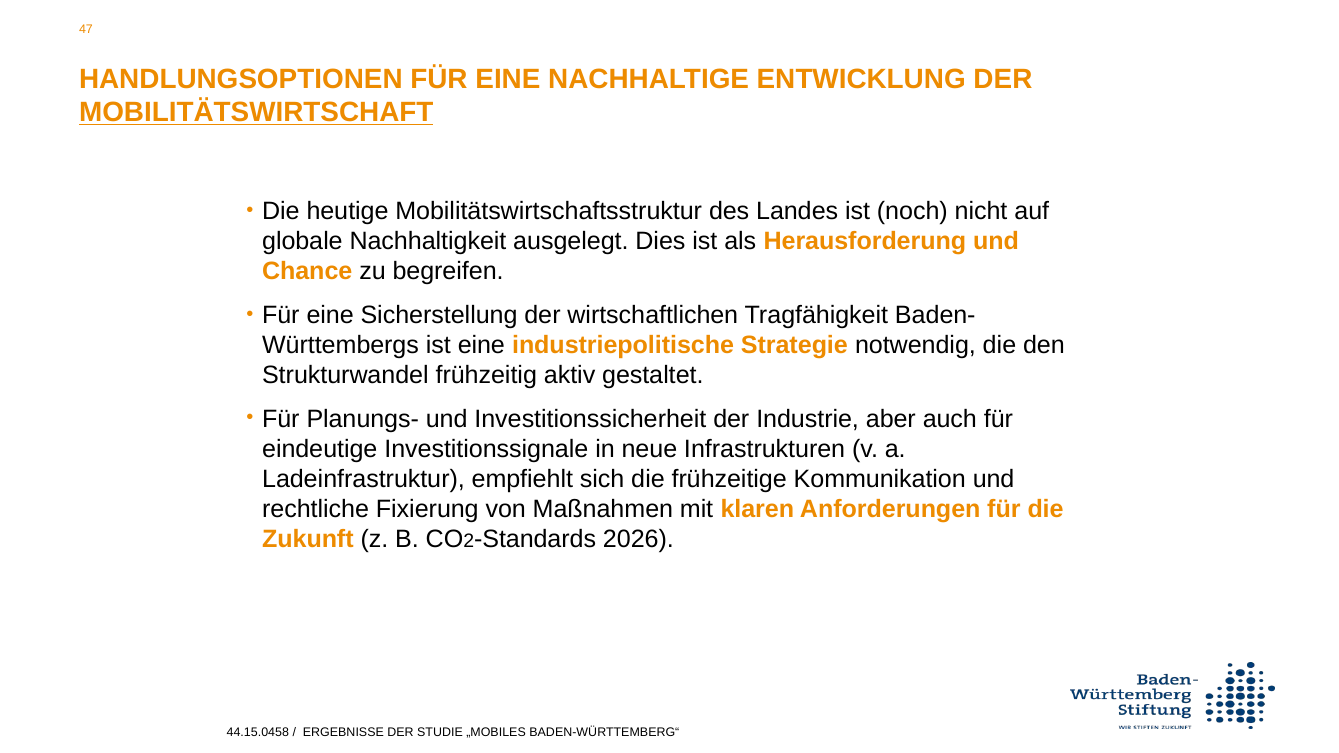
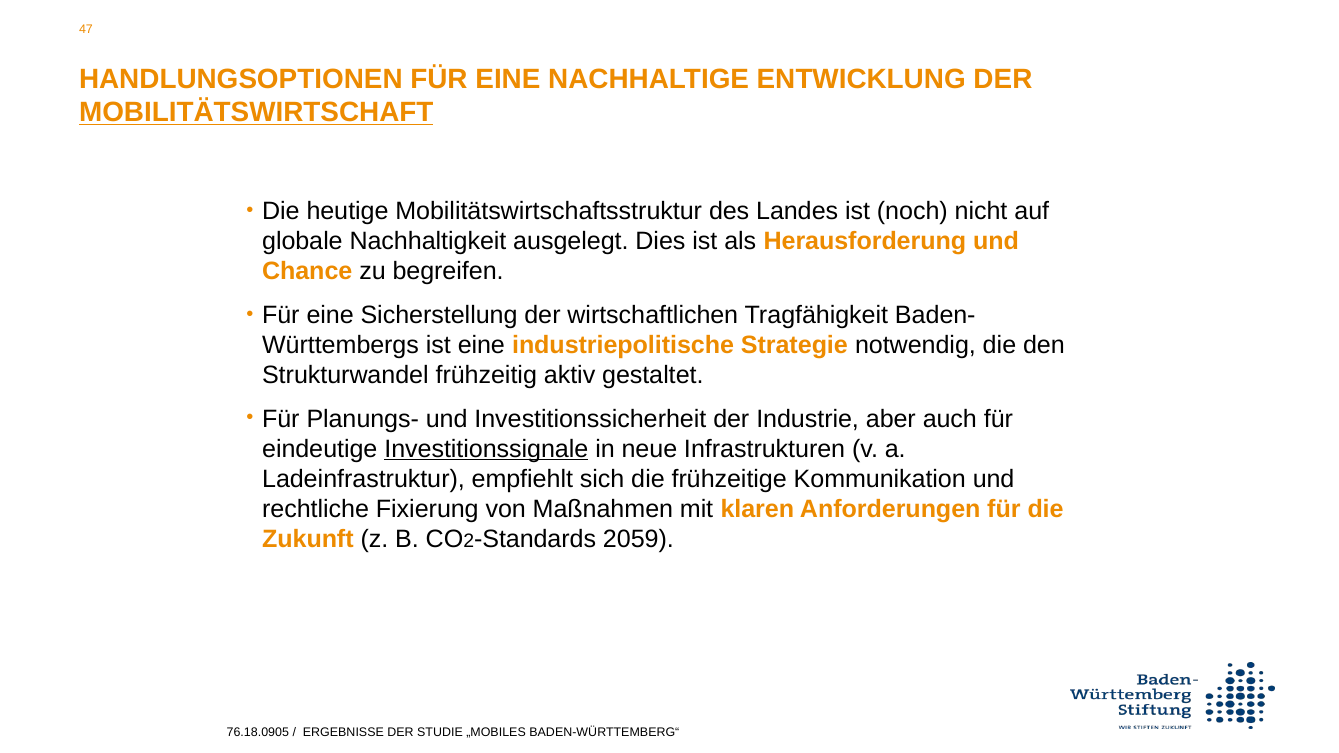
Investitionssignale underline: none -> present (486, 449)
2026: 2026 -> 2059 (638, 539)
44.15.0458: 44.15.0458 -> 76.18.0905 (258, 733)
